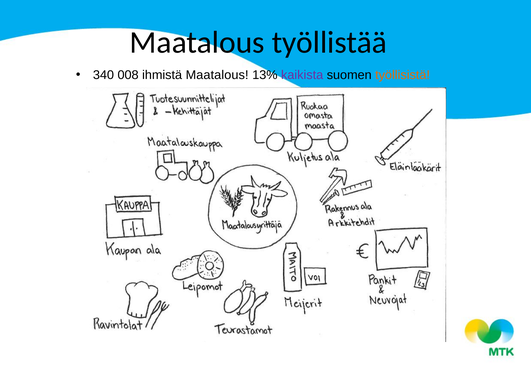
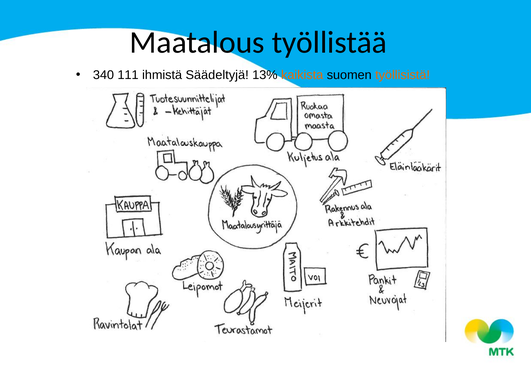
008: 008 -> 111 (128, 75)
ihmistä Maatalous: Maatalous -> Säädeltyjä (217, 75)
kaikista colour: purple -> orange (302, 75)
